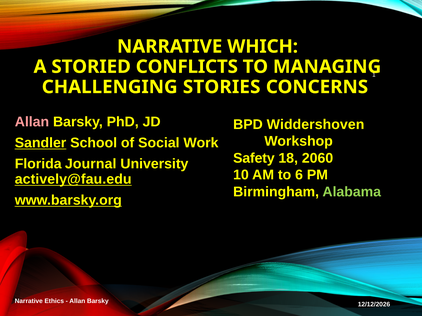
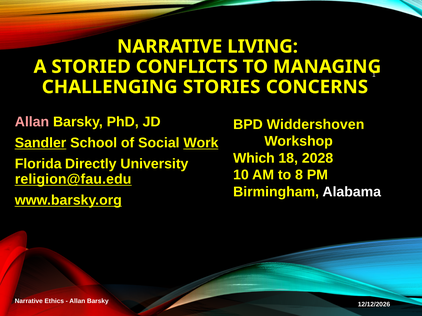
WHICH: WHICH -> LIVING (263, 47)
Work underline: none -> present (201, 143)
Safety: Safety -> Which (254, 158)
2060: 2060 -> 2028 (318, 158)
Journal: Journal -> Directly (91, 164)
6: 6 -> 8 (299, 175)
actively@fau.edu: actively@fau.edu -> religion@fau.edu (73, 179)
Alabama colour: light green -> white (352, 192)
